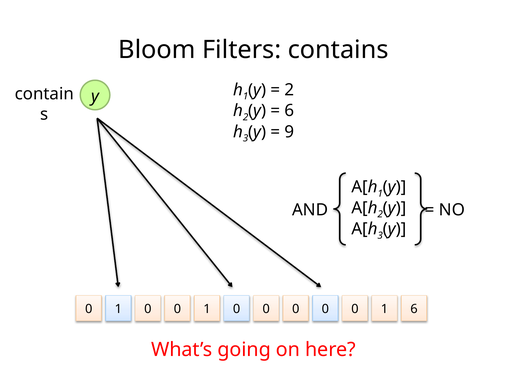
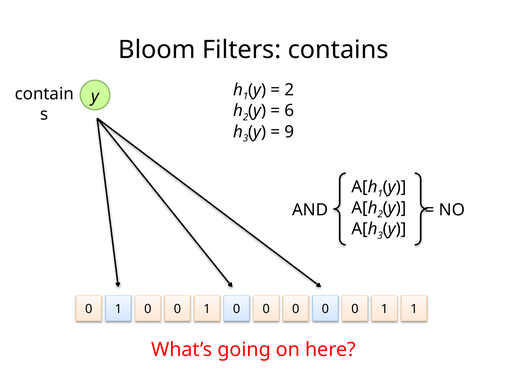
1 6: 6 -> 1 (414, 309)
